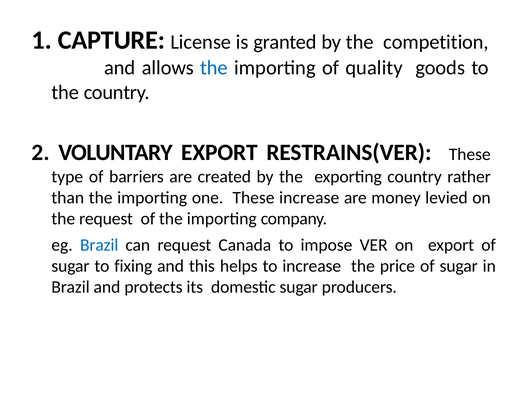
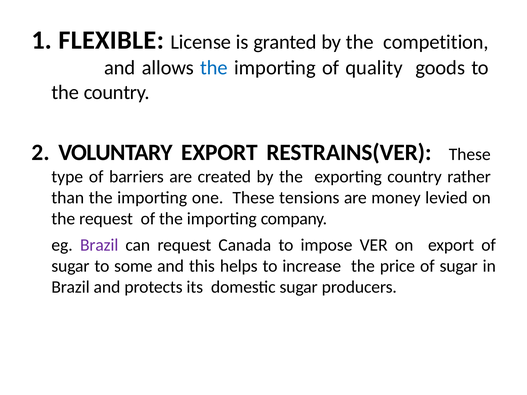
CAPTURE: CAPTURE -> FLEXIBLE (111, 40)
These increase: increase -> tensions (309, 198)
Brazil colour: blue -> purple (99, 245)
fixing: fixing -> some (133, 266)
